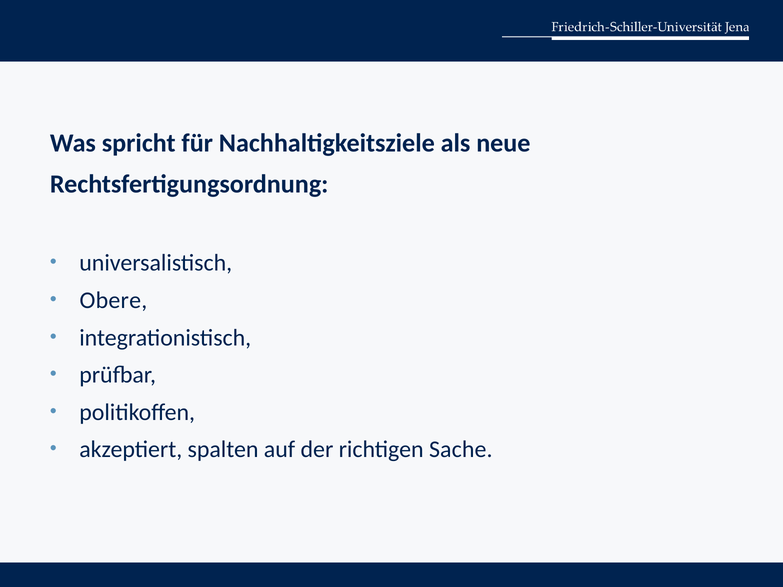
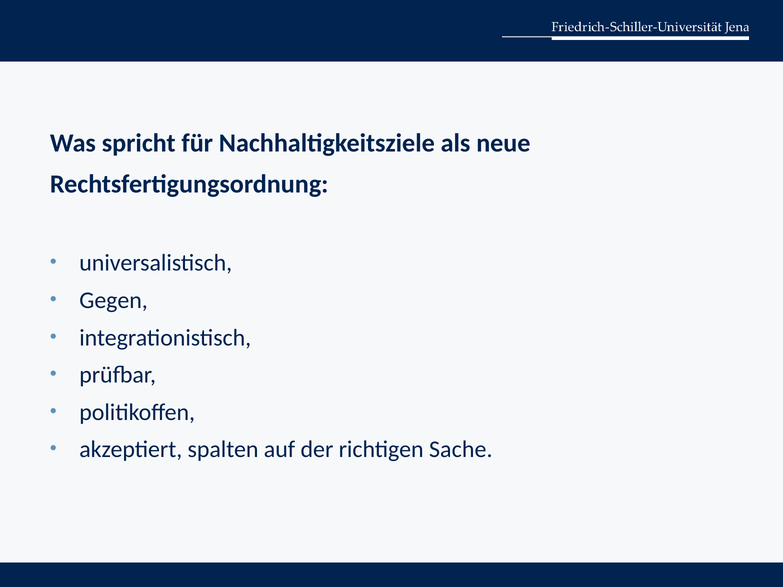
Obere: Obere -> Gegen (114, 300)
